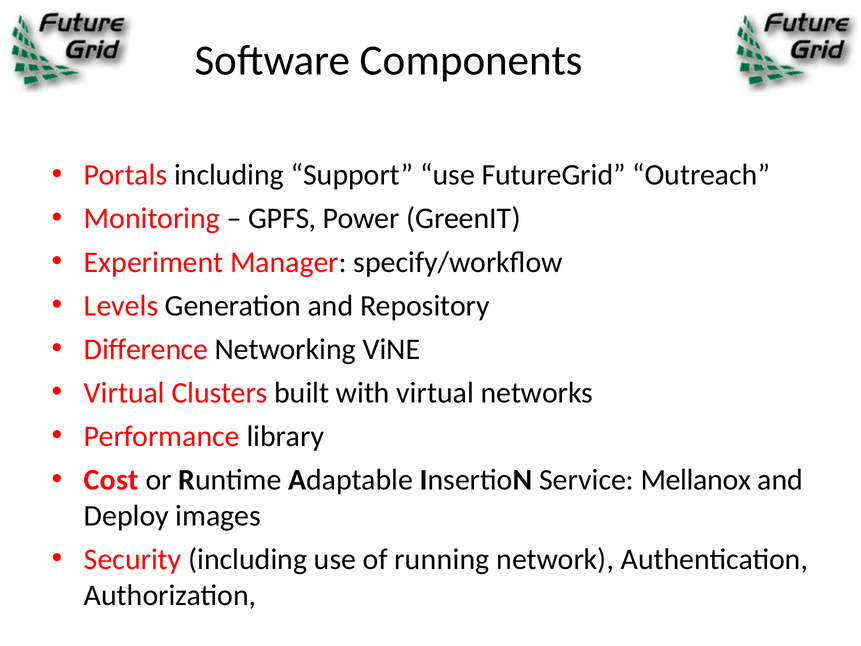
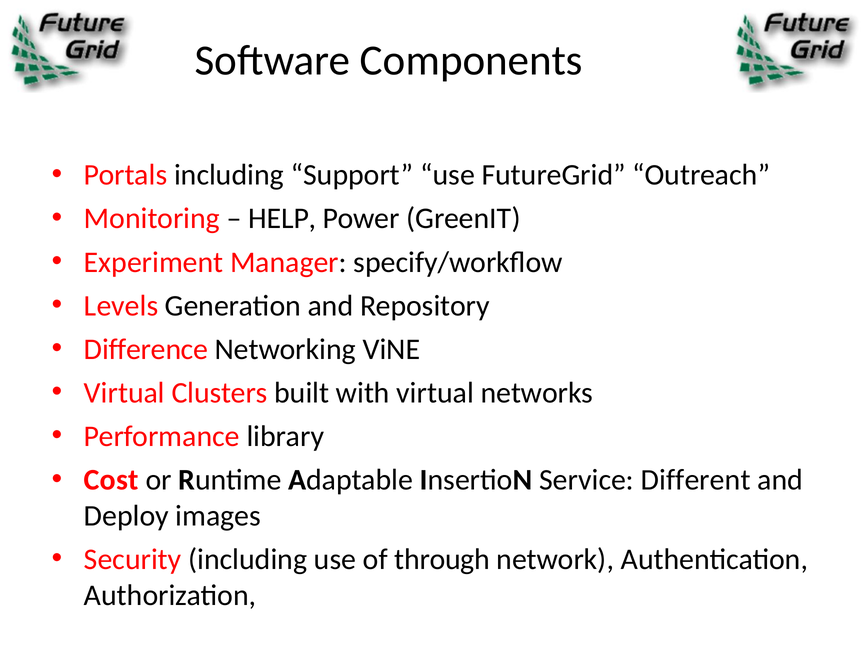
GPFS: GPFS -> HELP (282, 219)
Mellanox: Mellanox -> Different (696, 480)
running: running -> through (442, 559)
